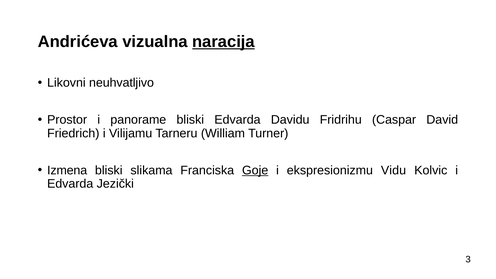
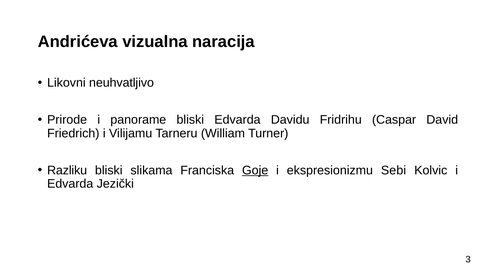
naracija underline: present -> none (223, 42)
Prostor: Prostor -> Prirode (67, 120)
Izmena: Izmena -> Razliku (67, 170)
Vidu: Vidu -> Sebi (394, 170)
